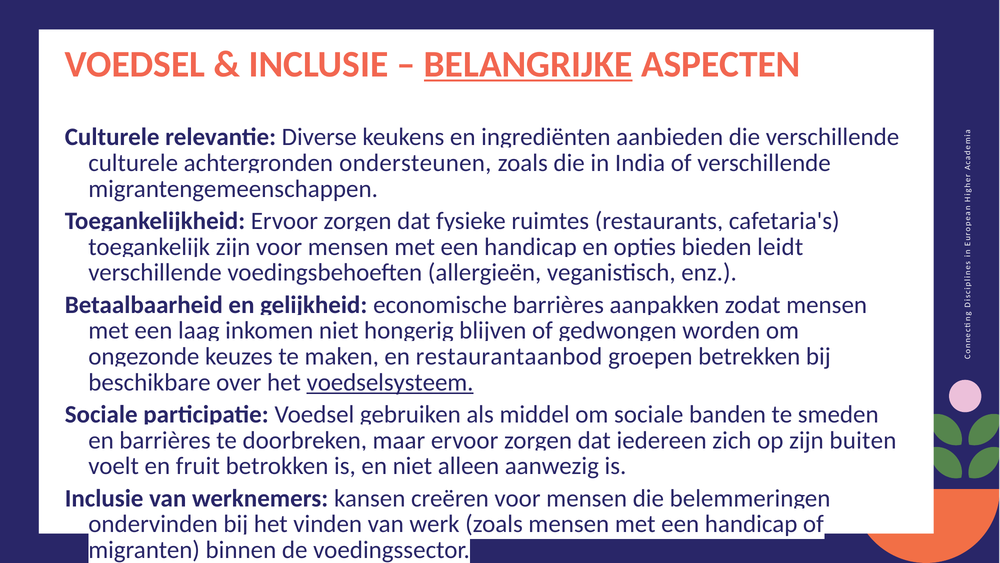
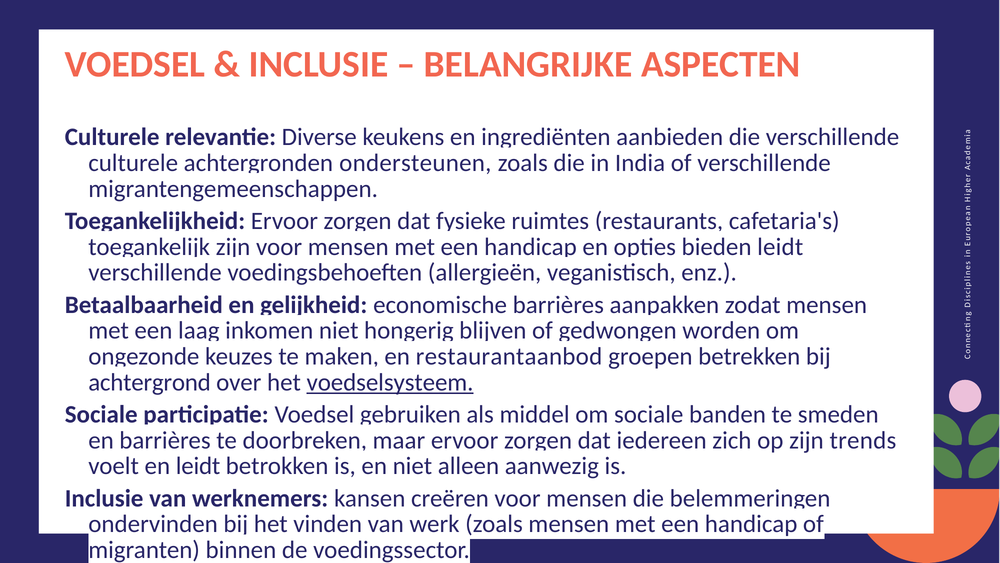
BELANGRIJKE underline: present -> none (528, 64)
beschikbare: beschikbare -> achtergrond (150, 382)
buiten: buiten -> trends (863, 440)
en fruit: fruit -> leidt (198, 466)
